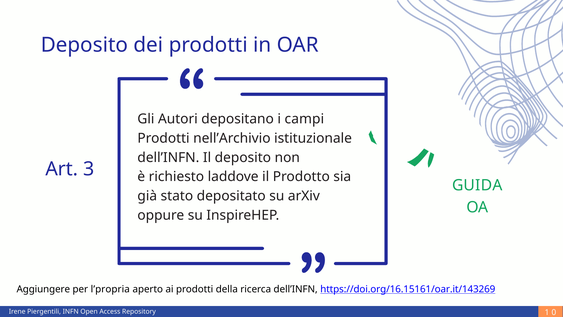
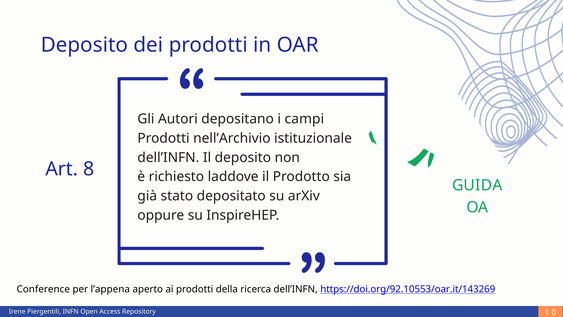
3: 3 -> 8 (89, 169)
Aggiungere: Aggiungere -> Conference (43, 289)
l’propria: l’propria -> l’appena (110, 289)
https://doi.org/16.15161/oar.it/143269: https://doi.org/16.15161/oar.it/143269 -> https://doi.org/92.10553/oar.it/143269 (408, 289)
